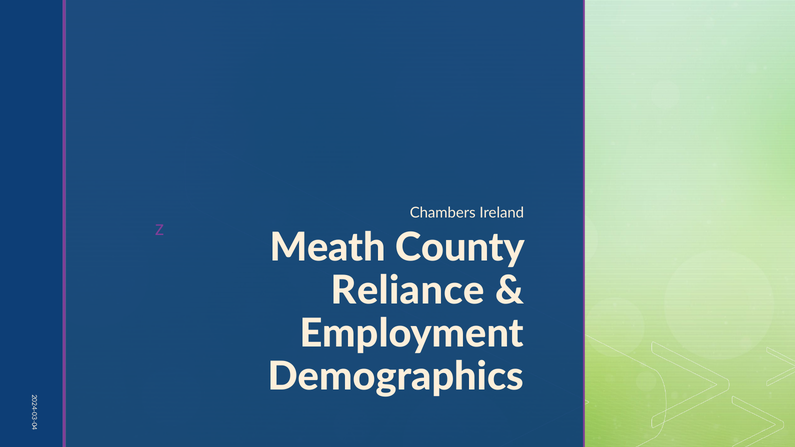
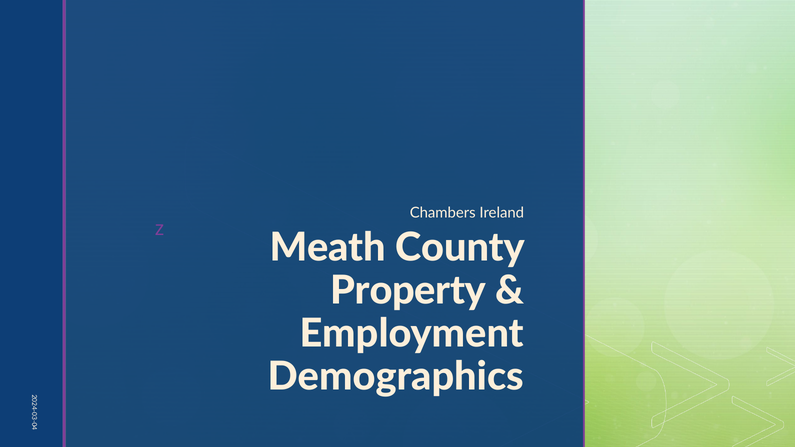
Reliance: Reliance -> Property (408, 291)
